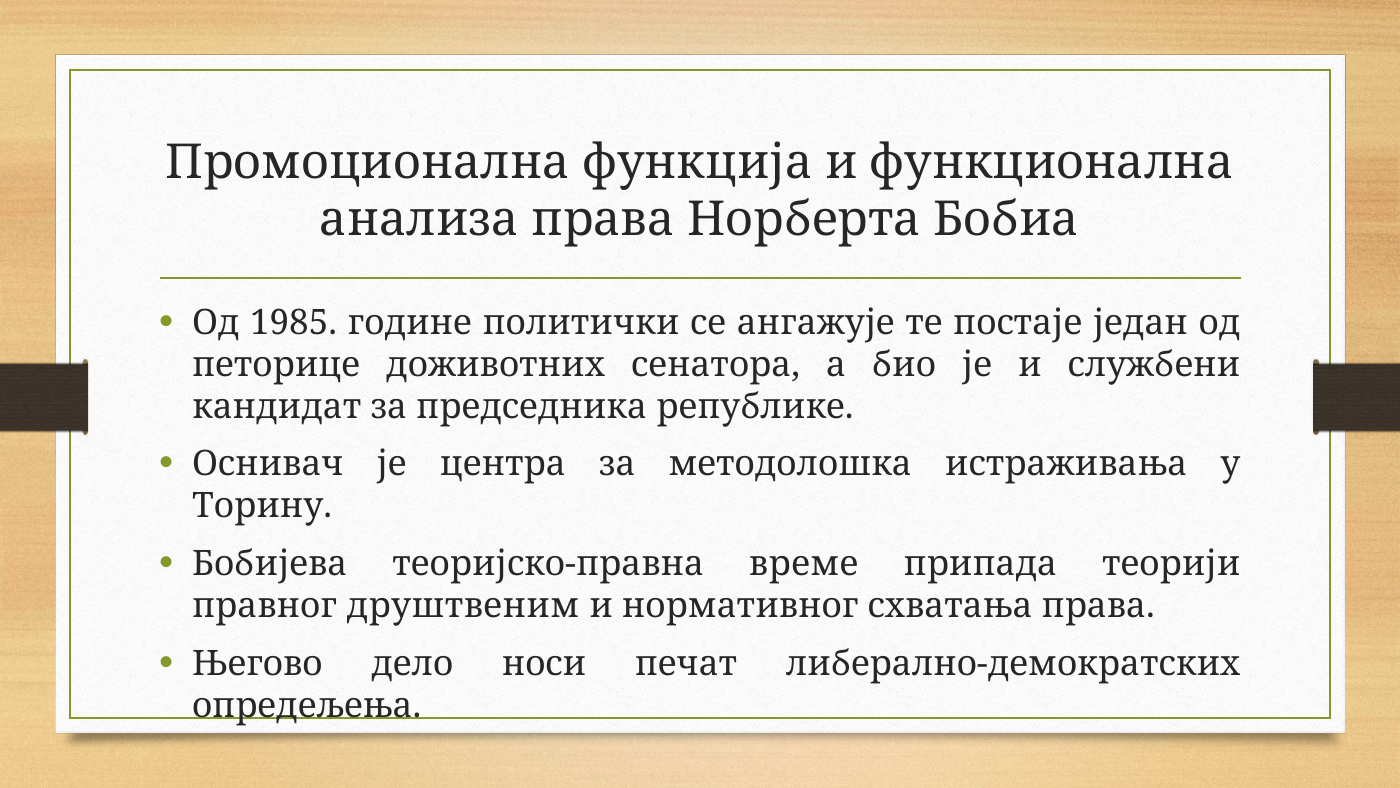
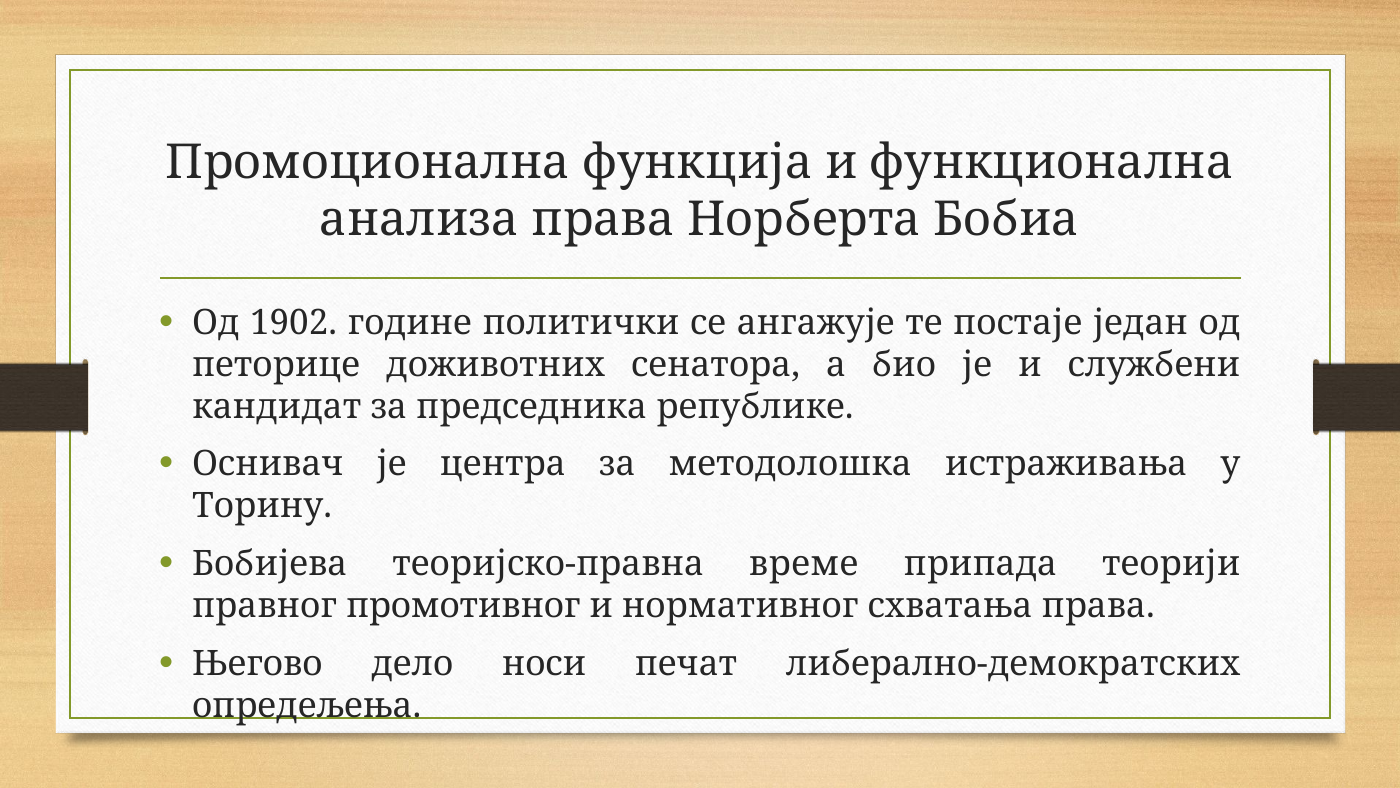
1985: 1985 -> 1902 (294, 322)
друштвеним: друштвеним -> промотивног (463, 606)
